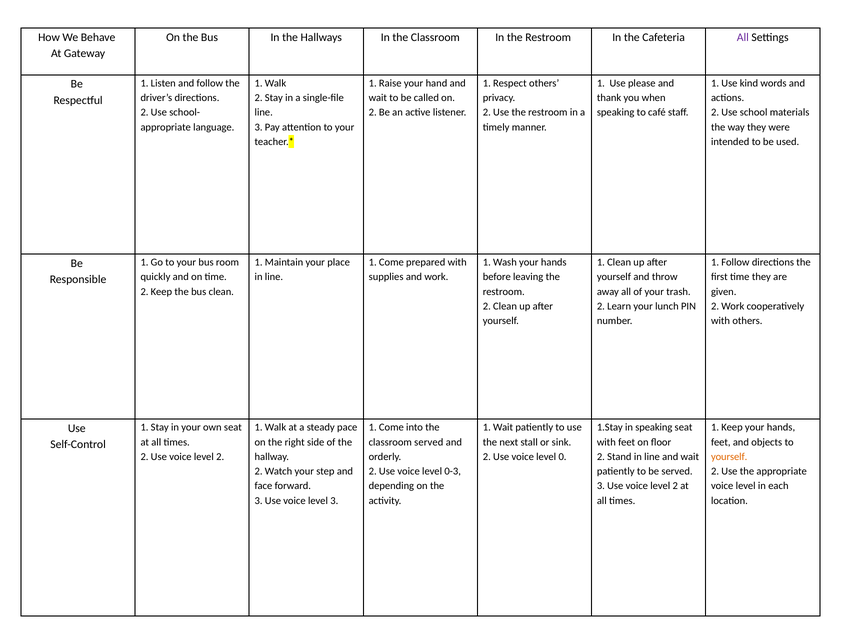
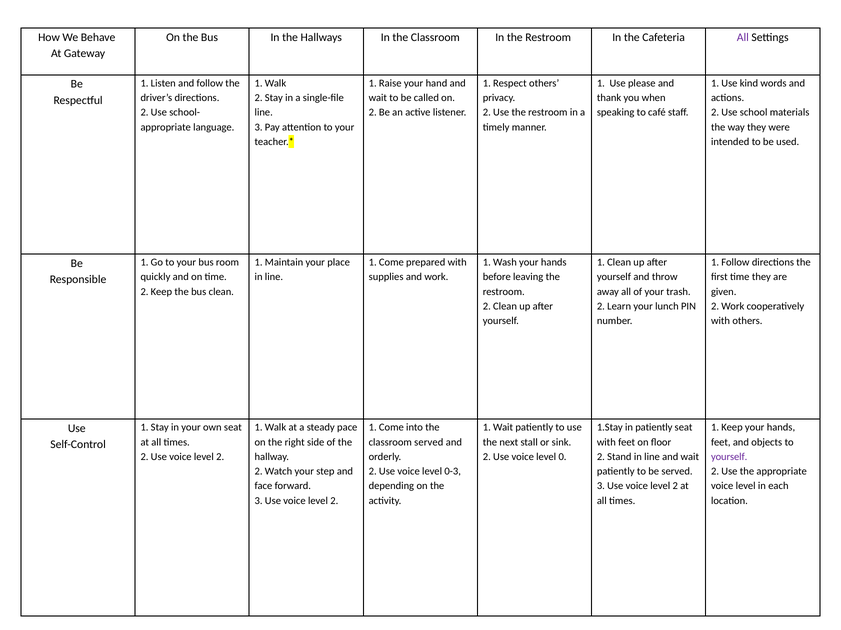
in speaking: speaking -> patiently (654, 428)
yourself colour: orange -> purple (729, 457)
3: 3 -> 2 (334, 501)
